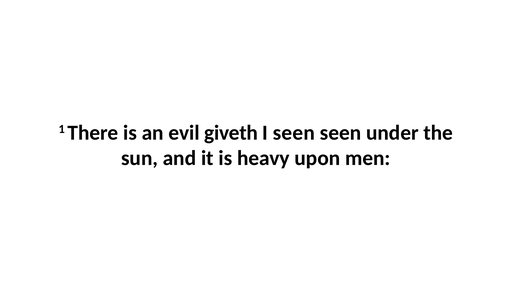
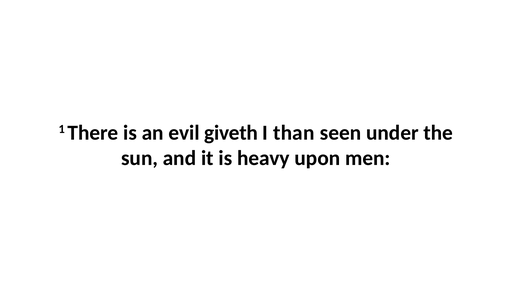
I seen: seen -> than (294, 133)
